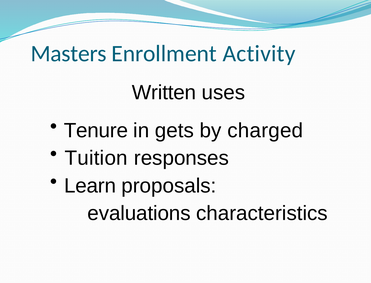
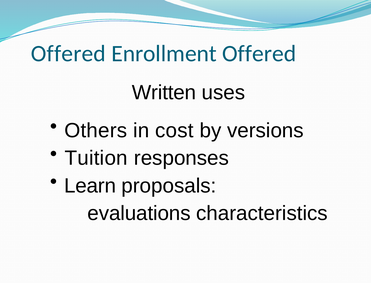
Masters: Masters -> Offered (68, 53)
Enrollment Activity: Activity -> Offered (259, 53)
Tenure: Tenure -> Others (96, 130)
gets: gets -> cost (174, 130)
charged: charged -> versions (265, 130)
